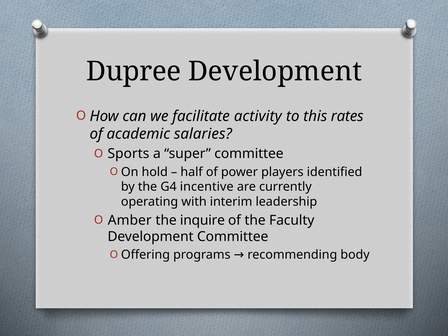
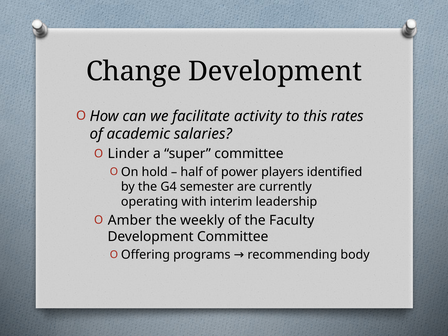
Dupree: Dupree -> Change (134, 71)
Sports: Sports -> Linder (128, 154)
incentive: incentive -> semester (207, 187)
inquire: inquire -> weekly (202, 220)
